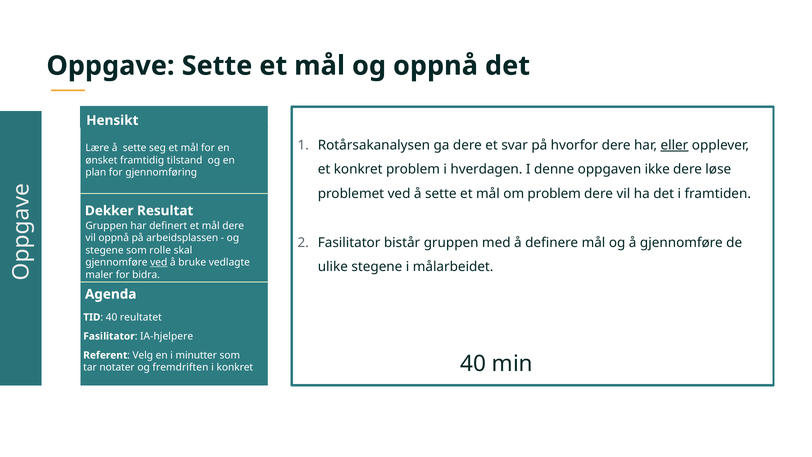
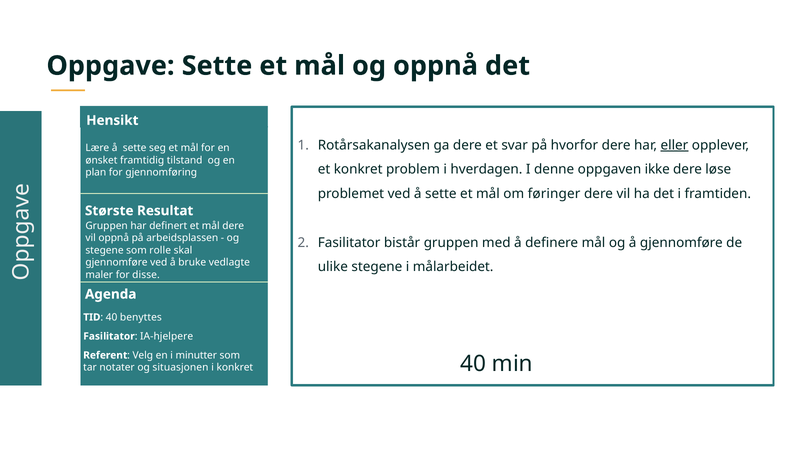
om problem: problem -> føringer (554, 194)
Dekker: Dekker -> Største (109, 211)
ved underline: present -> none (159, 262)
bidra: bidra -> disse (146, 275)
reultatet: reultatet -> benyttes (141, 317)
fremdriften: fremdriften -> situasjonen (180, 367)
